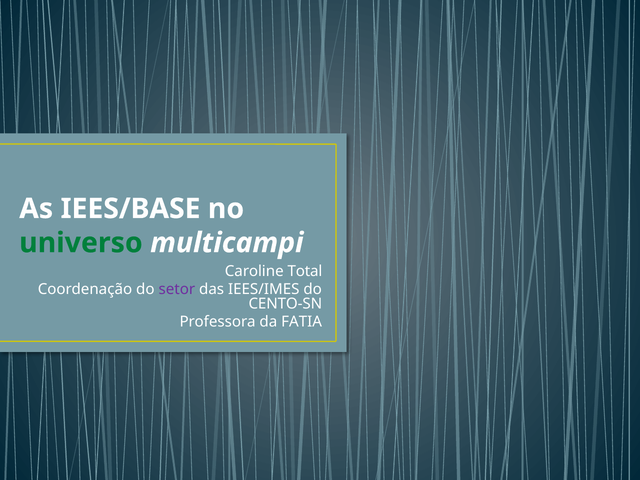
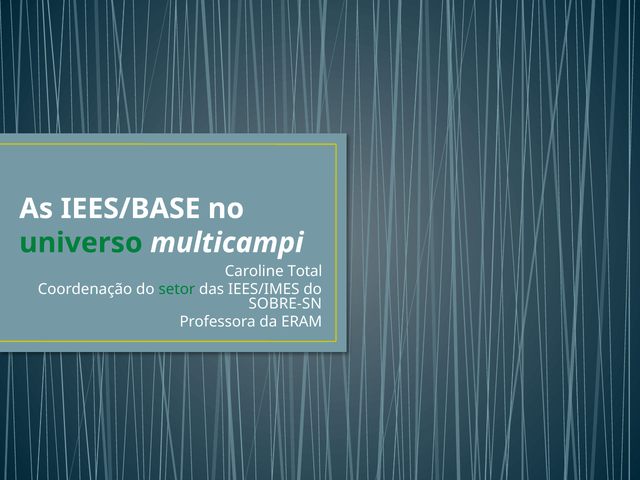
setor colour: purple -> green (177, 289)
CENTO-SN: CENTO-SN -> SOBRE-SN (285, 304)
FATIA: FATIA -> ERAM (302, 322)
